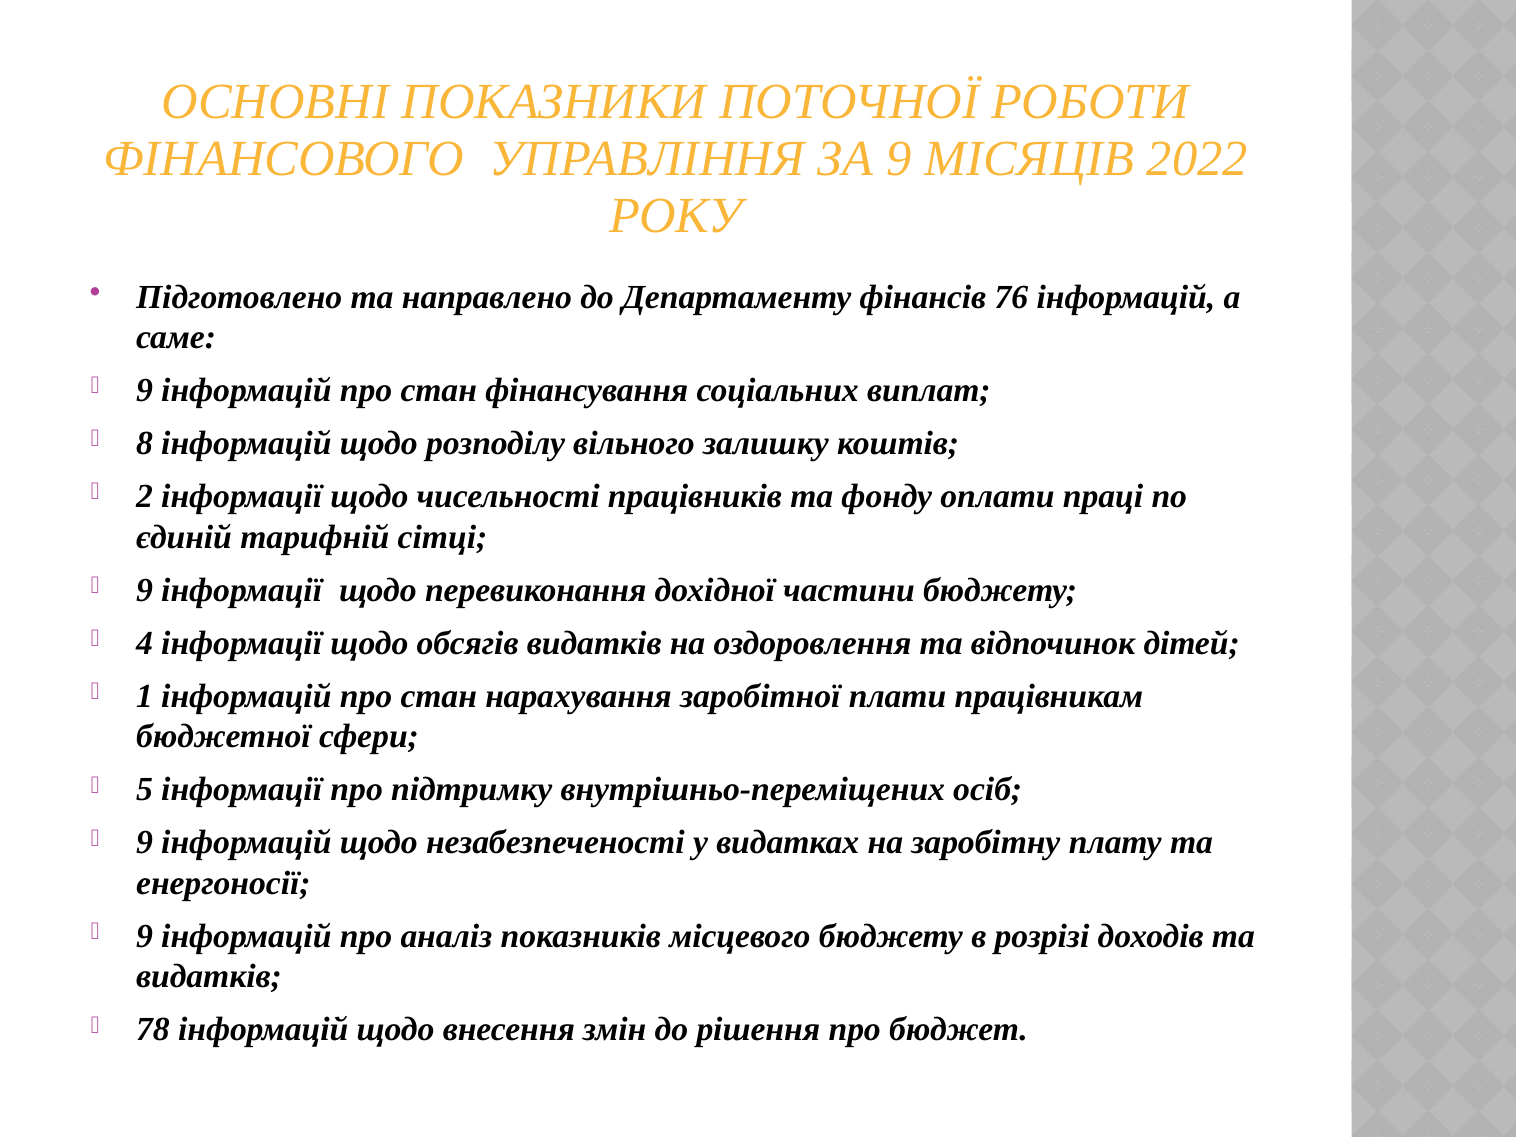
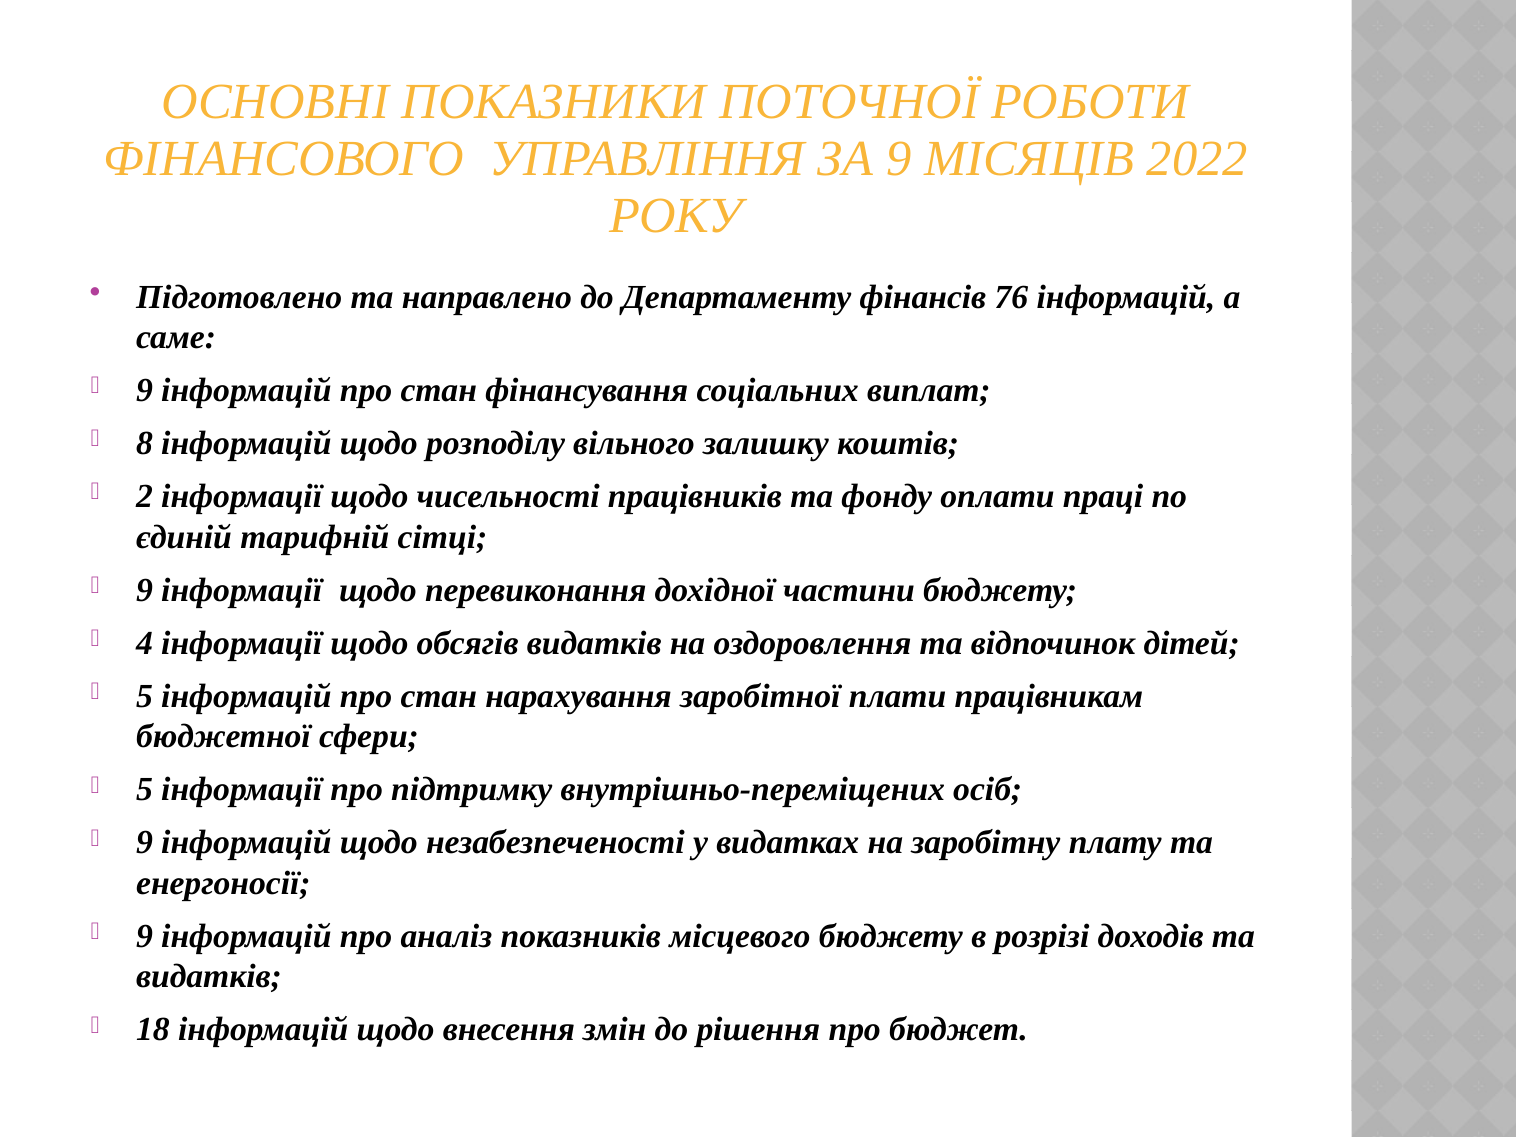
1: 1 -> 5 (145, 696)
78: 78 -> 18 (153, 1030)
